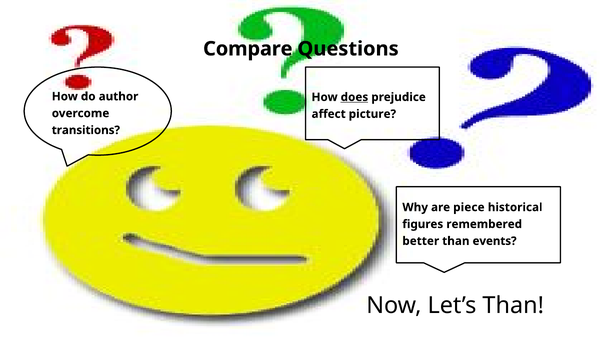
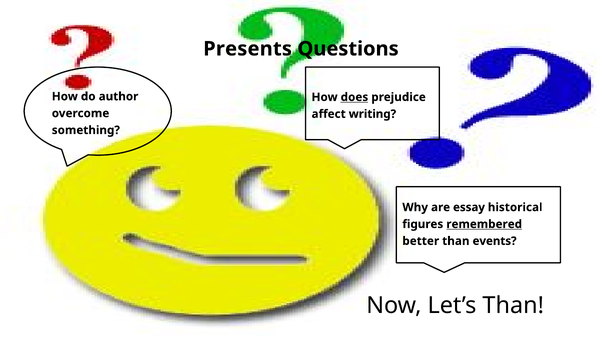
Compare: Compare -> Presents (248, 49)
picture: picture -> writing (372, 114)
transitions: transitions -> something (86, 130)
piece: piece -> essay (469, 207)
remembered underline: none -> present (484, 224)
